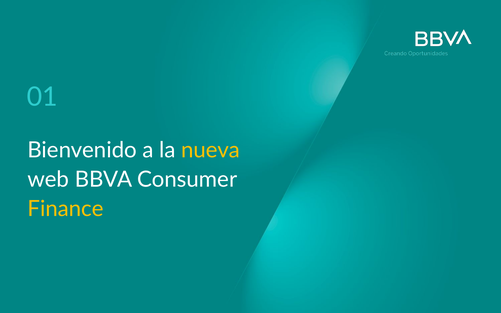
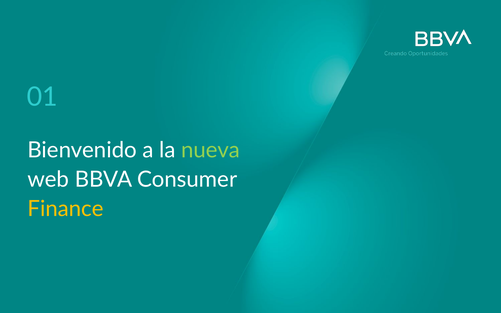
nueva colour: yellow -> light green (211, 150)
